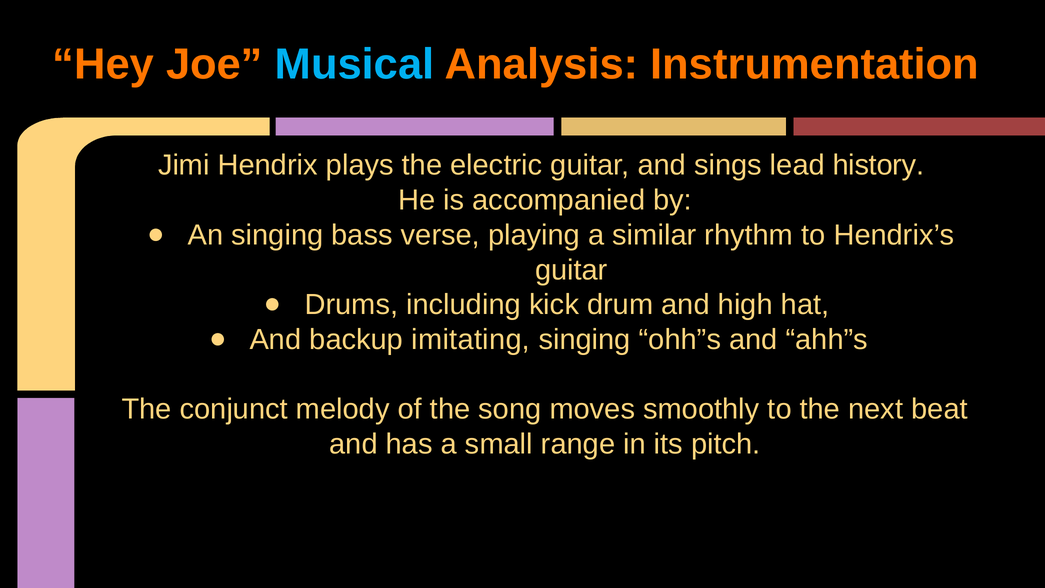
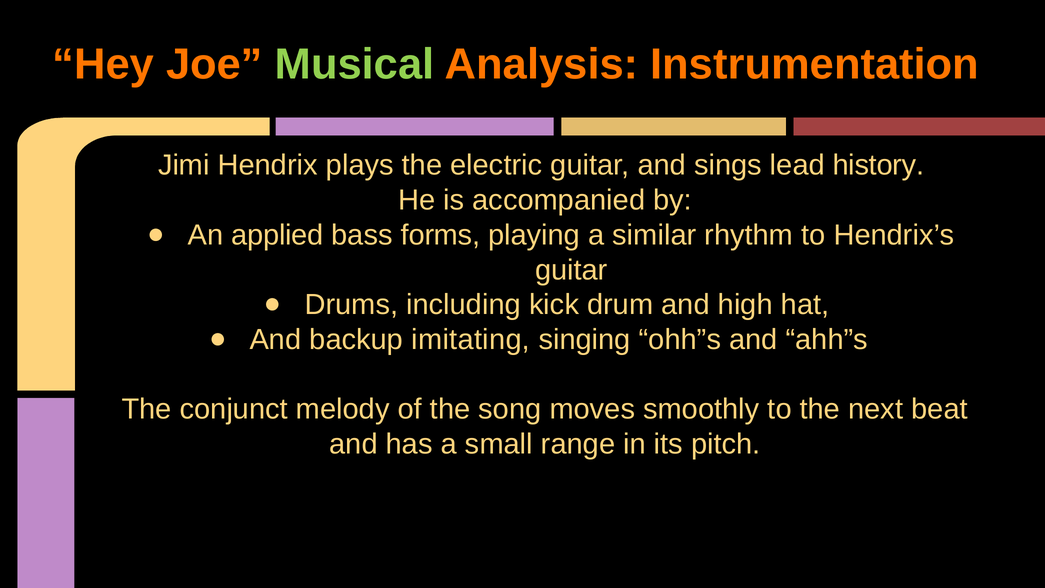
Musical colour: light blue -> light green (355, 64)
An singing: singing -> applied (277, 235)
verse: verse -> forms (441, 235)
